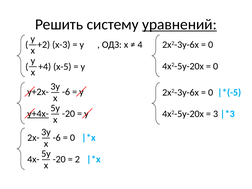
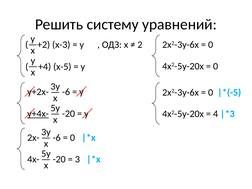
уравнений underline: present -> none (179, 24)
4: 4 -> 2 (140, 45)
3: 3 -> 4 (216, 114)
2: 2 -> 3 (77, 159)
